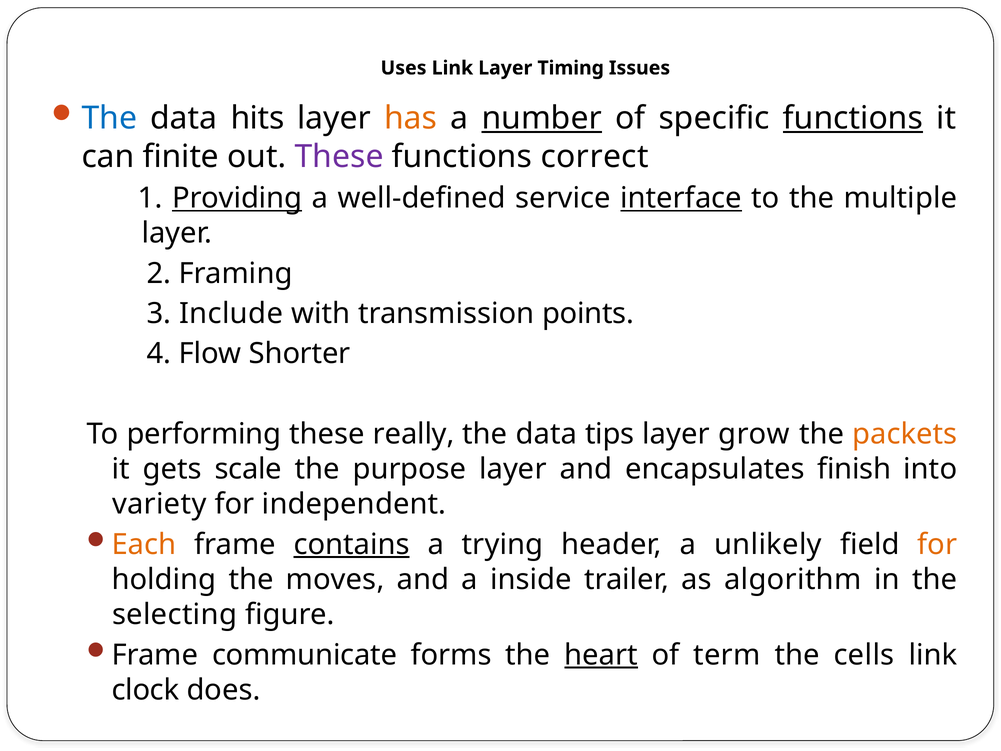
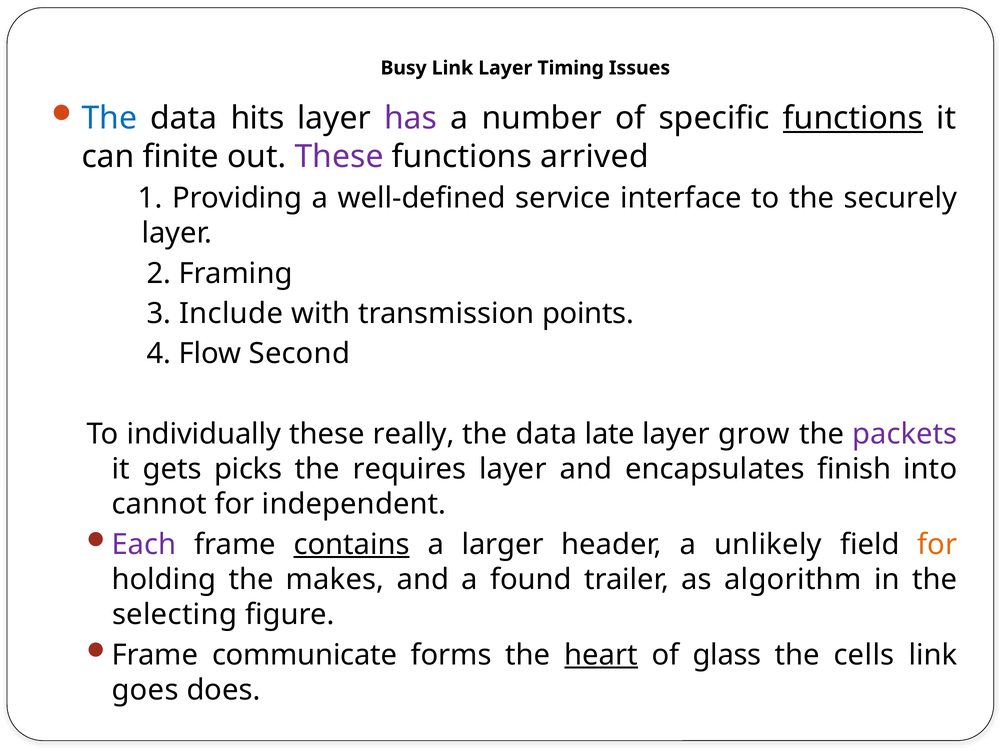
Uses: Uses -> Busy (404, 68)
has colour: orange -> purple (411, 118)
number underline: present -> none (542, 118)
correct: correct -> arrived (595, 156)
Providing underline: present -> none (237, 198)
interface underline: present -> none (681, 198)
multiple: multiple -> securely (901, 198)
Shorter: Shorter -> Second (299, 354)
performing: performing -> individually (204, 434)
tips: tips -> late (610, 434)
packets colour: orange -> purple (905, 434)
scale: scale -> picks (248, 469)
purpose: purpose -> requires (410, 469)
variety: variety -> cannot (159, 504)
Each colour: orange -> purple (144, 544)
trying: trying -> larger (503, 544)
moves: moves -> makes (335, 579)
inside: inside -> found (531, 579)
term: term -> glass (727, 655)
clock: clock -> goes (145, 690)
